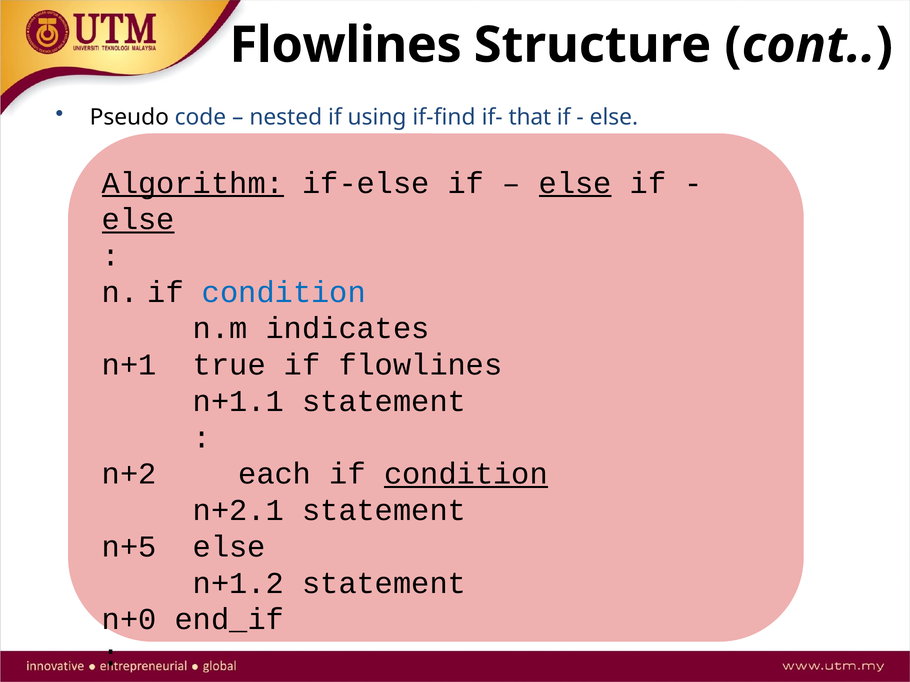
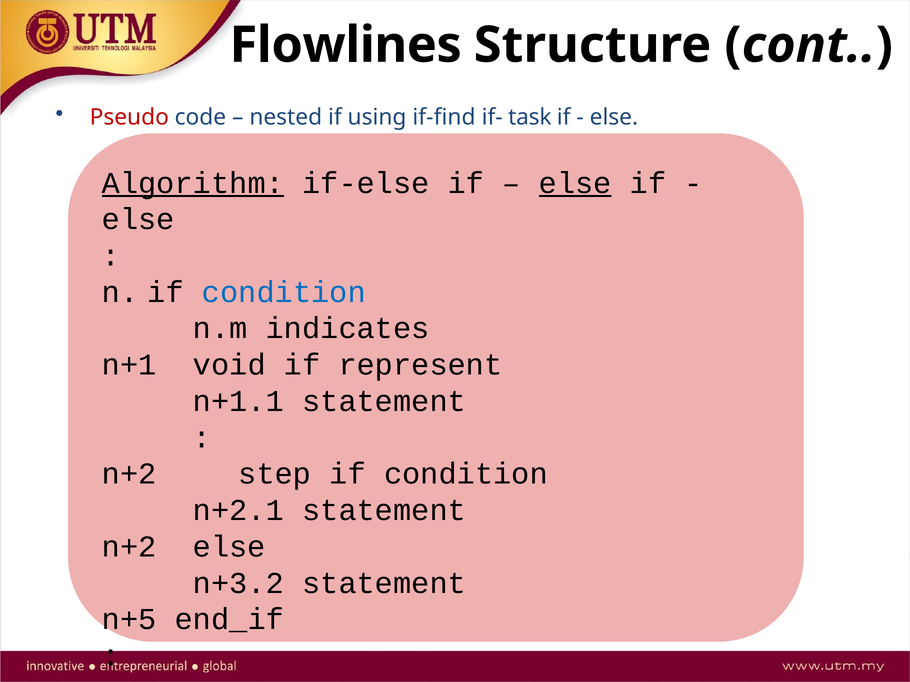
Pseudo colour: black -> red (129, 117)
that: that -> task (530, 117)
else underline: present -> none (138, 220)
true: true -> void (229, 365)
if flowlines: flowlines -> represent (420, 365)
each: each -> step (275, 474)
condition underline: present -> none (466, 474)
n+5: n+5 -> n+2 (129, 547)
n+1.2: n+1.2 -> n+3.2 (238, 584)
n+0: n+0 -> n+5 (129, 620)
